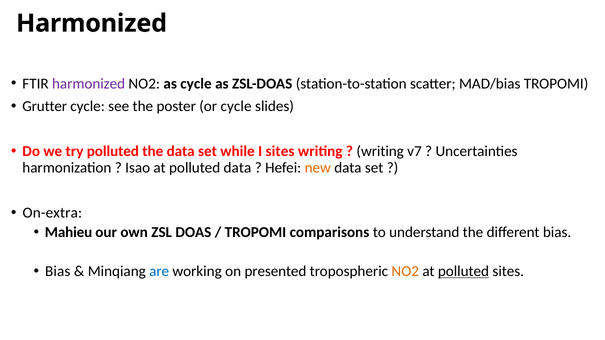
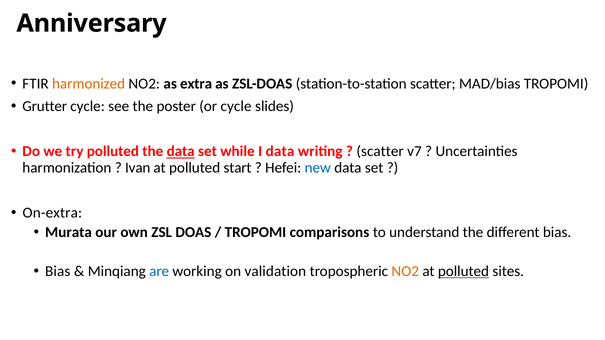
Harmonized: Harmonized -> Anniversary (92, 23)
harmonized colour: purple -> orange (89, 84)
as cycle: cycle -> extra (196, 84)
data underline: none -> present (181, 152)
I sites: sites -> data (280, 152)
writing: writing -> scatter (380, 152)
Isao: Isao -> Ivan (138, 168)
polluted data: data -> start (238, 168)
new colour: orange -> blue (318, 168)
Mahieu: Mahieu -> Murata (68, 233)
presented: presented -> validation (275, 272)
